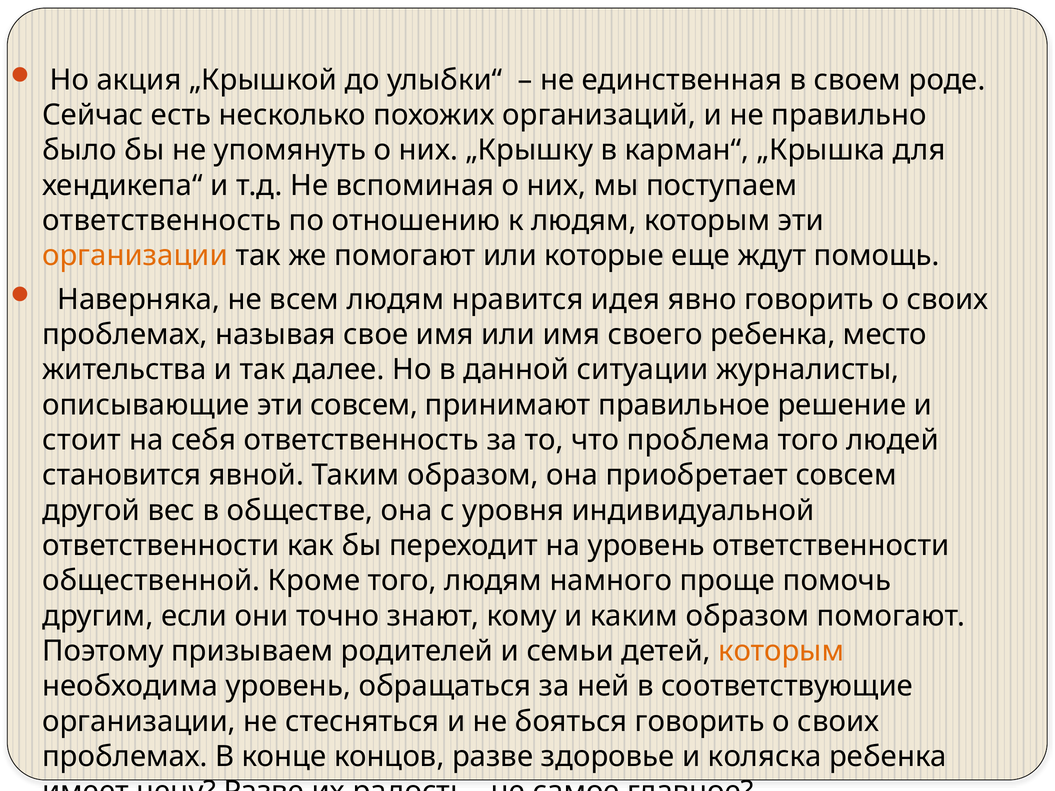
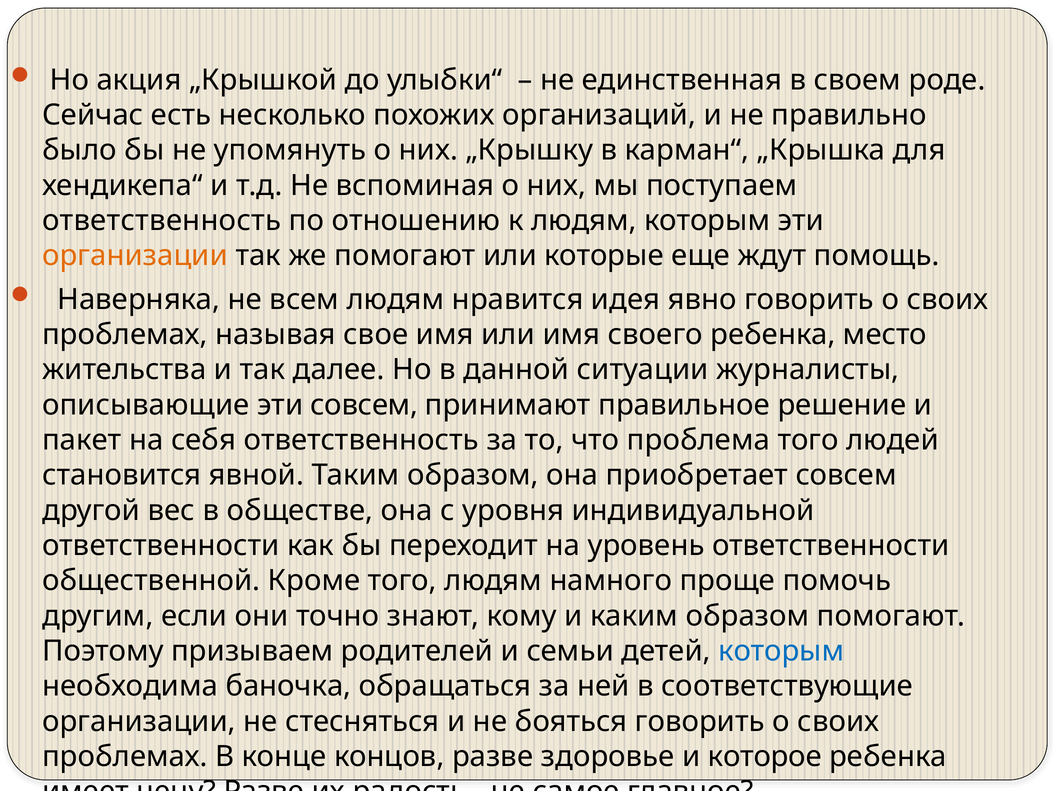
стоит: стоит -> пакет (82, 440)
которым colour: orange -> blue (781, 651)
необходима уровень: уровень -> баночка (288, 686)
коляска: коляска -> которое (765, 757)
